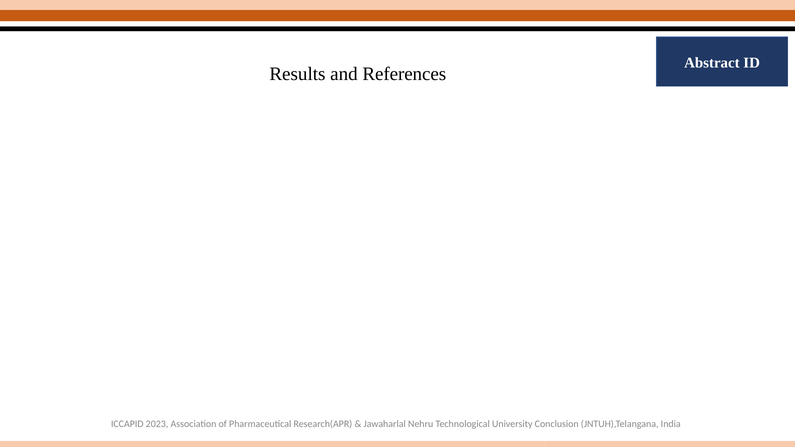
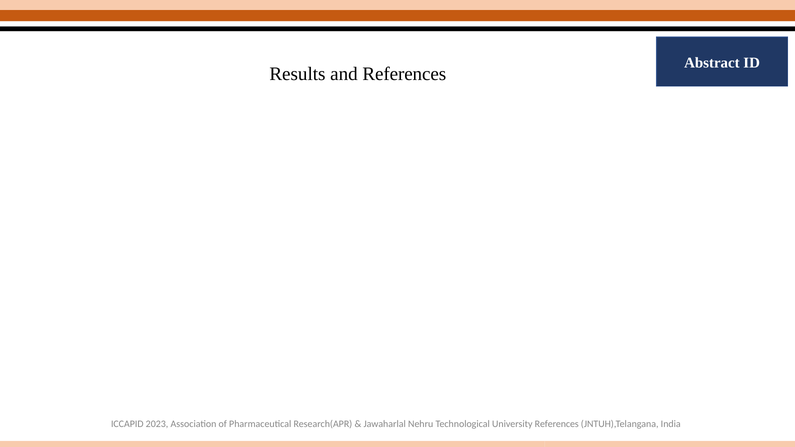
University Conclusion: Conclusion -> References (557, 424)
